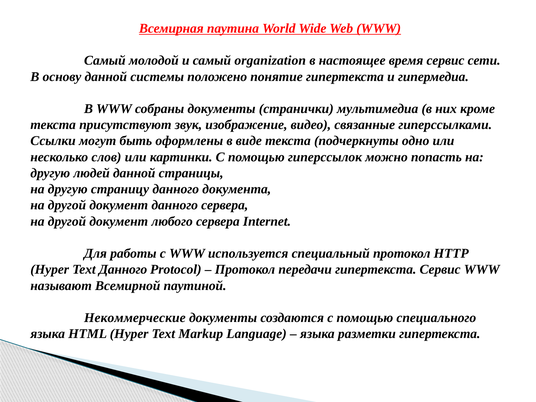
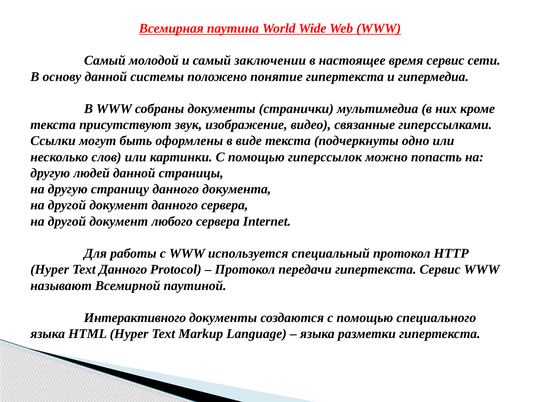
organization: organization -> заключении (270, 61)
Некоммерческие: Некоммерческие -> Интерактивного (135, 318)
